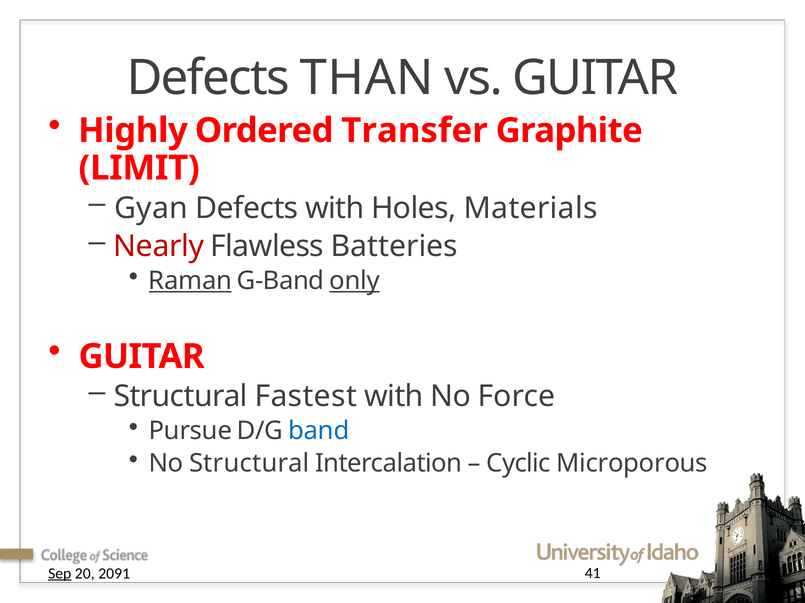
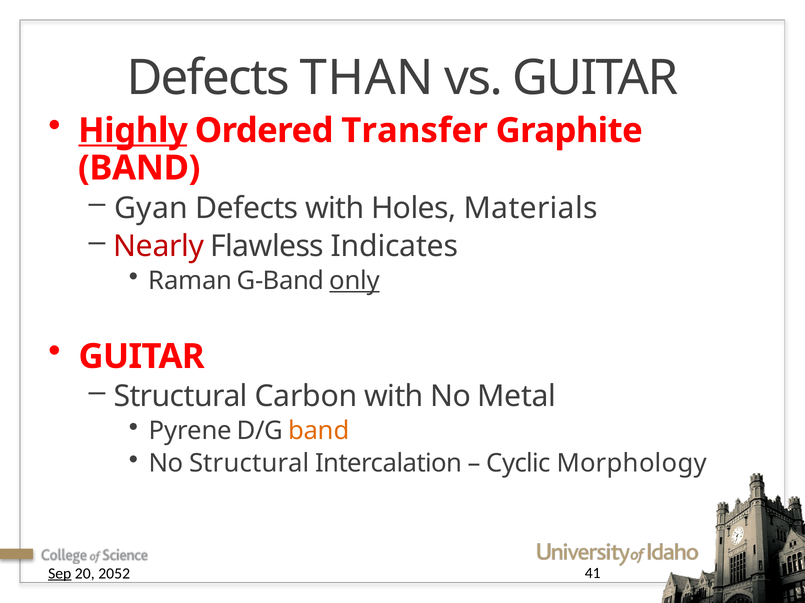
Highly underline: none -> present (133, 131)
LIMIT: LIMIT -> BAND (139, 168)
Batteries: Batteries -> Indicates (394, 247)
Raman underline: present -> none (190, 281)
Fastest: Fastest -> Carbon (306, 397)
Force: Force -> Metal (517, 397)
Pursue: Pursue -> Pyrene (190, 431)
band colour: blue -> orange (319, 431)
Microporous: Microporous -> Morphology (632, 464)
2091: 2091 -> 2052 (114, 574)
